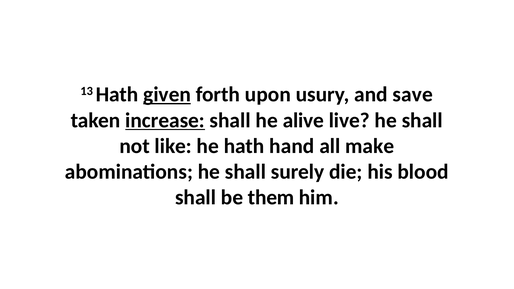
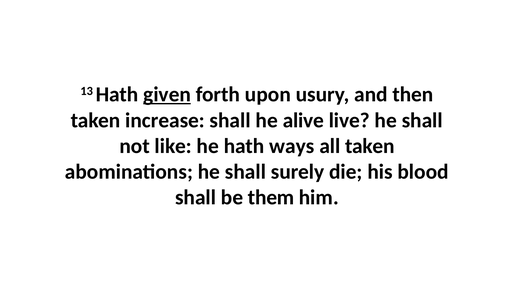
save: save -> then (413, 95)
increase underline: present -> none (165, 120)
hand: hand -> ways (292, 146)
all make: make -> taken (370, 146)
